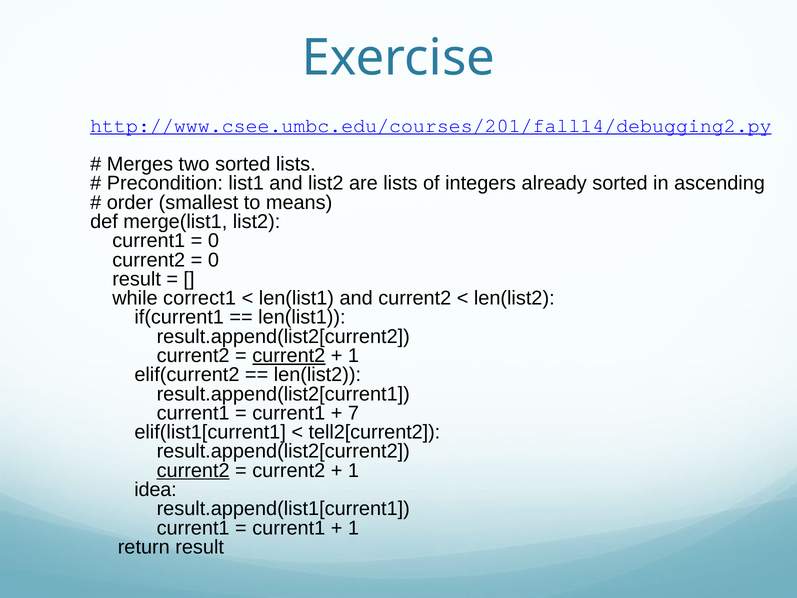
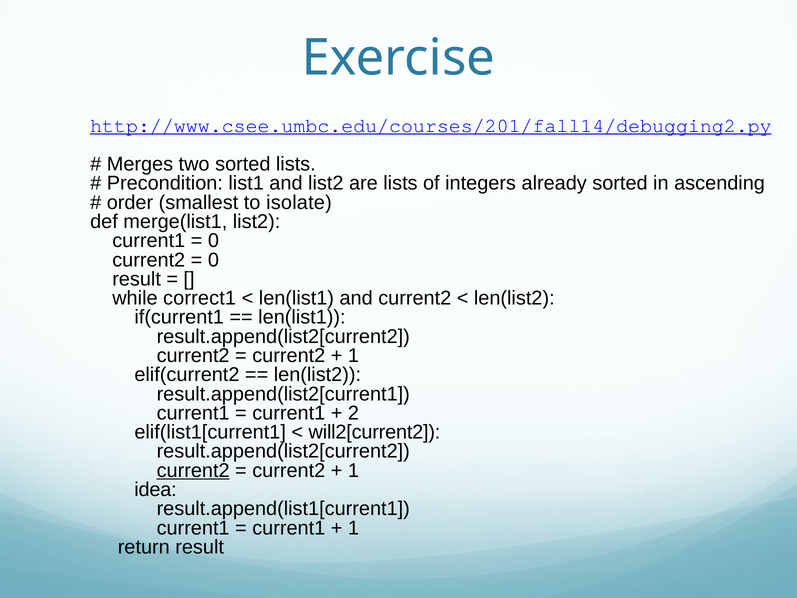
means: means -> isolate (299, 202)
current2 underline: present -> none (289, 356)
7: 7 -> 2 (353, 413)
tell2[current2: tell2[current2 -> will2[current2 (374, 432)
